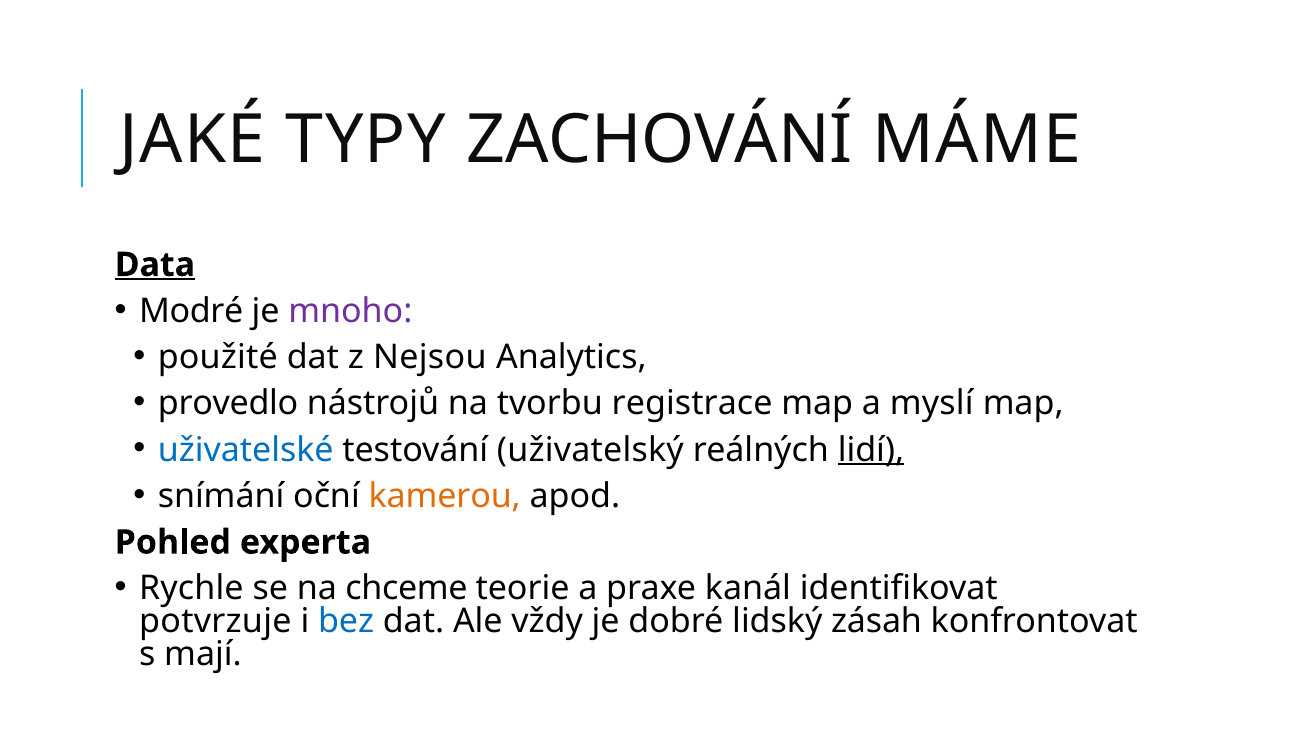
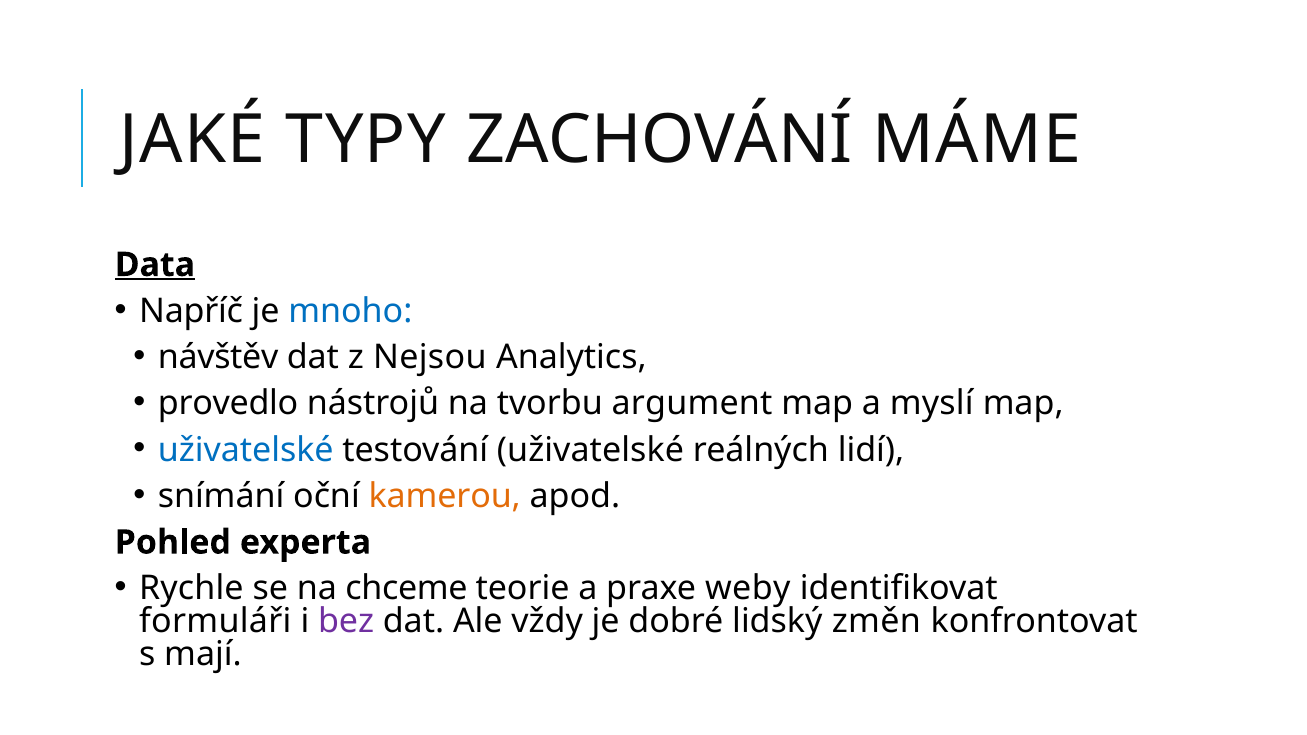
Modré: Modré -> Napříč (191, 311)
mnoho colour: purple -> blue (350, 311)
použité: použité -> návštěv (218, 357)
registrace: registrace -> argument (692, 404)
testování uživatelský: uživatelský -> uživatelské (590, 450)
lidí underline: present -> none (871, 450)
kanál: kanál -> weby (748, 589)
potvrzuje: potvrzuje -> formuláři (215, 621)
bez colour: blue -> purple (346, 621)
zásah: zásah -> změn (876, 621)
